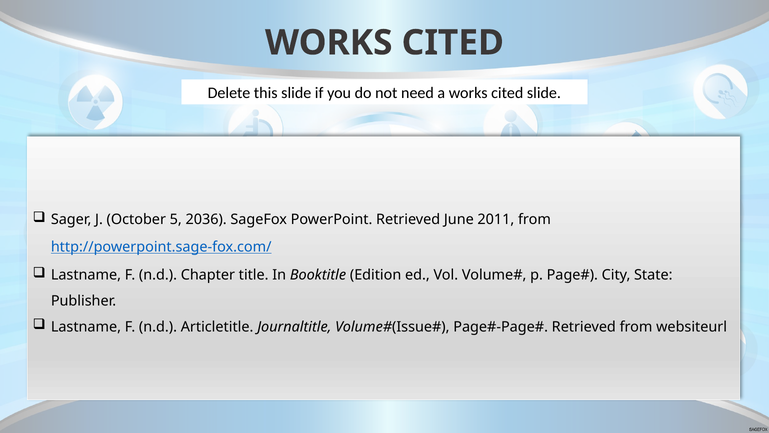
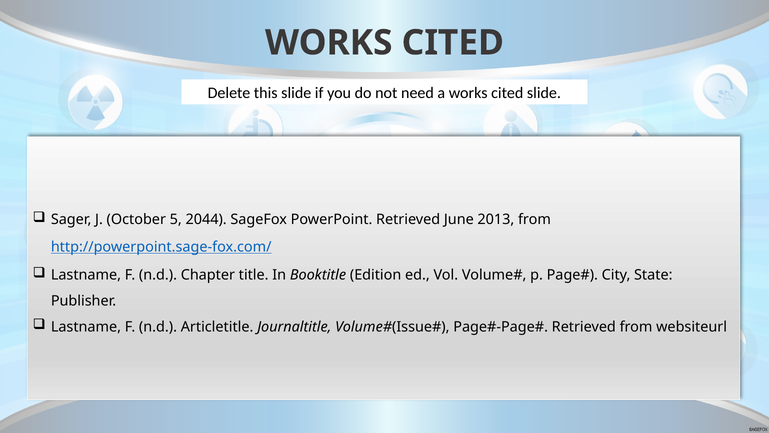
2036: 2036 -> 2044 (206, 219)
2011: 2011 -> 2013 (496, 219)
